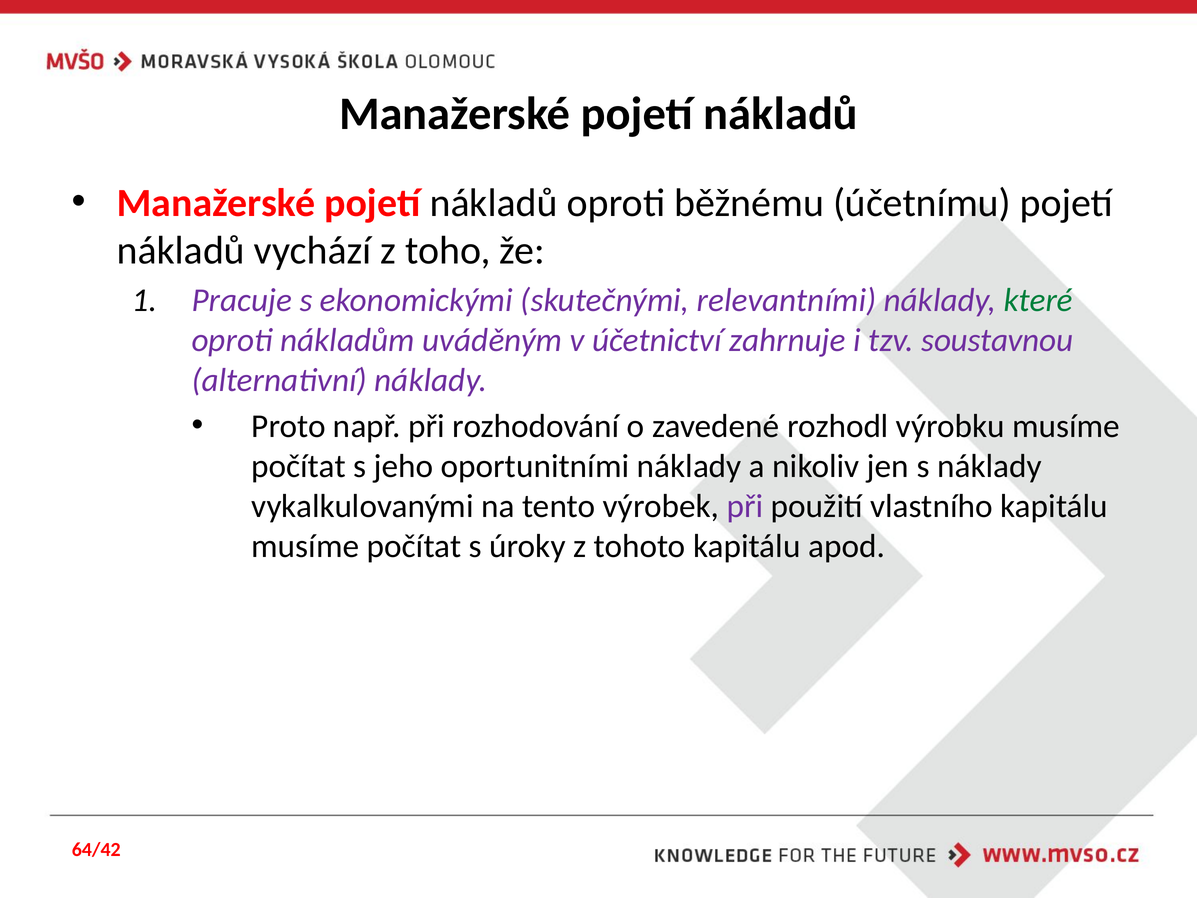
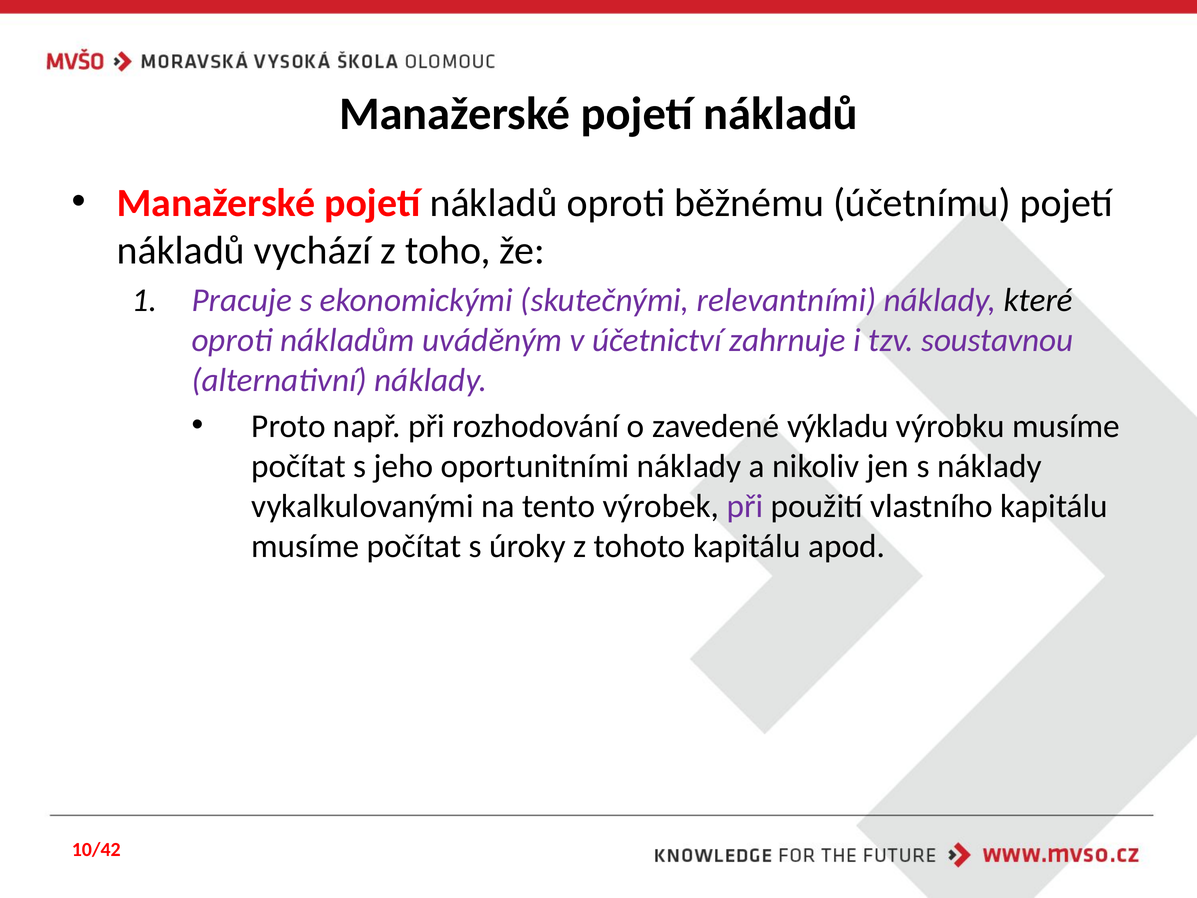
které colour: green -> black (1038, 300)
rozhodl: rozhodl -> výkladu (838, 426)
64/42: 64/42 -> 10/42 (96, 849)
